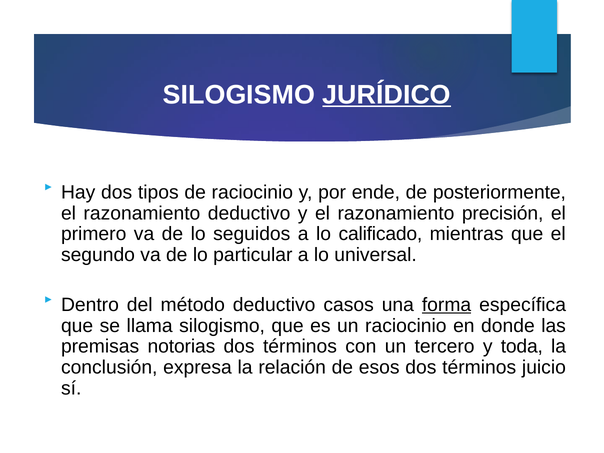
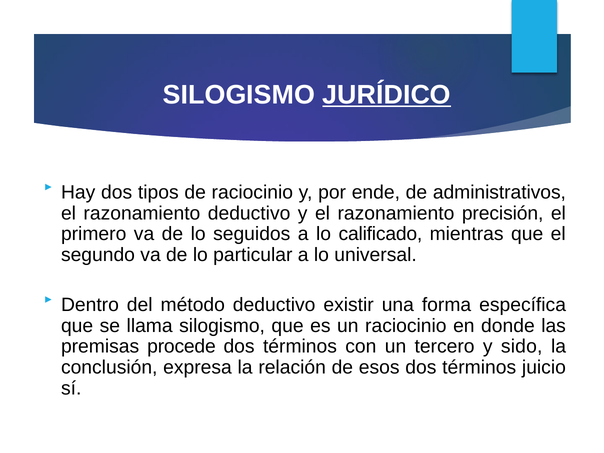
posteriormente: posteriormente -> administrativos (499, 192)
casos: casos -> existir (349, 305)
forma underline: present -> none (447, 305)
notorias: notorias -> procede (181, 347)
toda: toda -> sido (522, 347)
